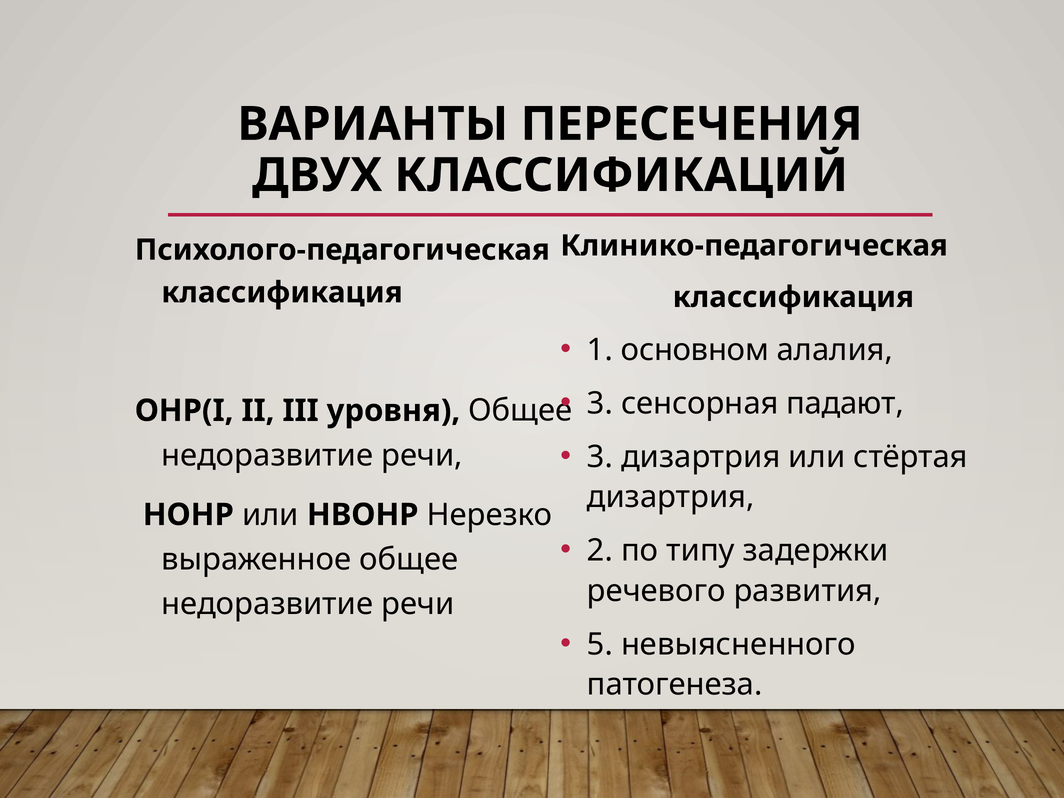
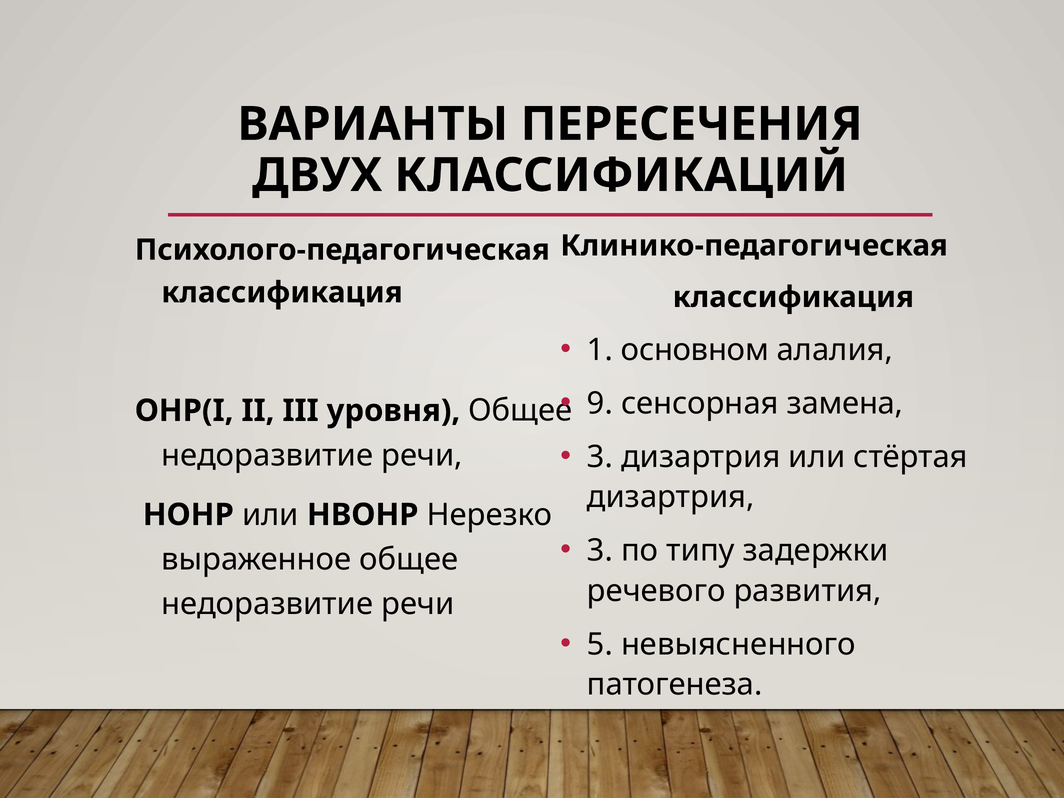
3: 3 -> 9 (600, 403)
падают: падают -> замена (845, 403)
2: 2 -> 3 (600, 551)
